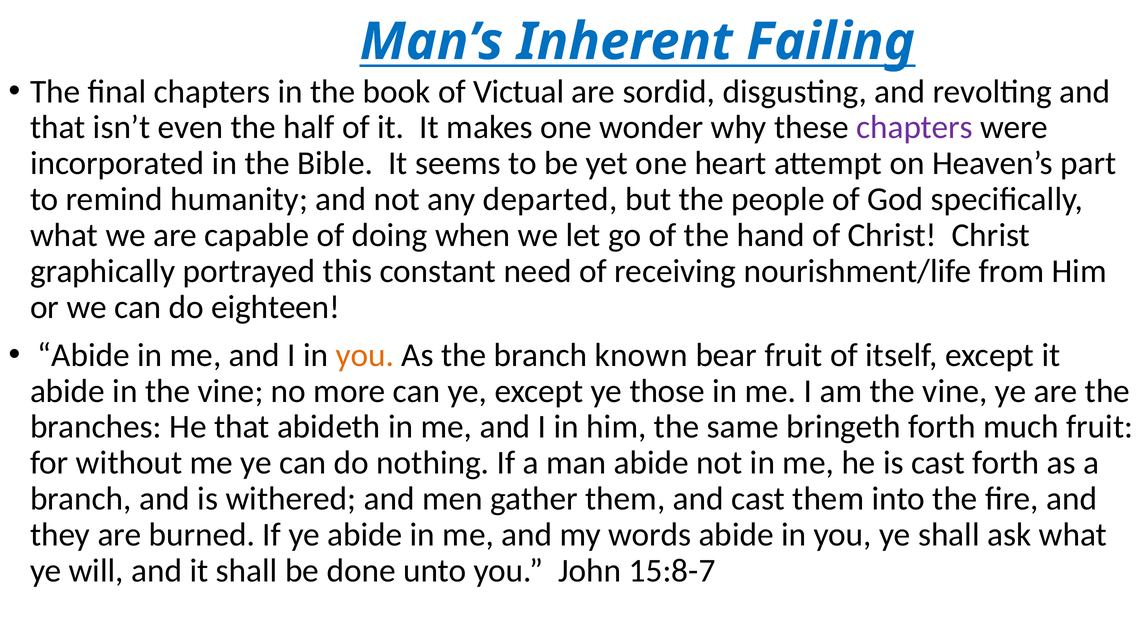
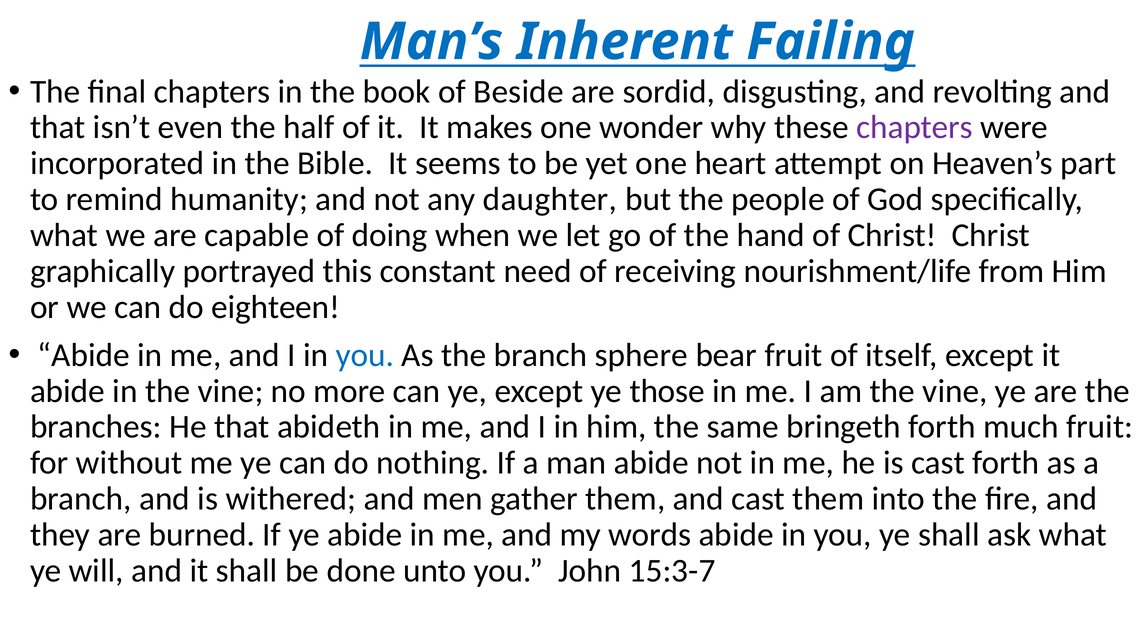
Victual: Victual -> Beside (519, 91)
departed: departed -> daughter (550, 199)
you colour: orange -> blue (365, 355)
known: known -> sphere (641, 355)
15:8-7: 15:8-7 -> 15:3-7 (672, 571)
